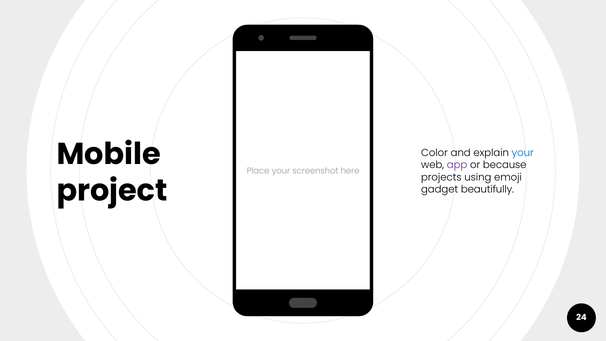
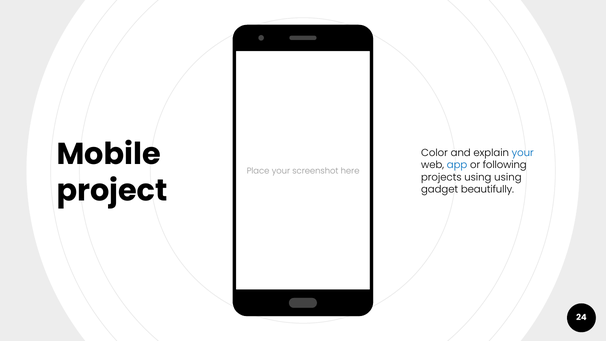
app colour: purple -> blue (457, 165)
because: because -> following (505, 165)
using emoji: emoji -> using (508, 177)
